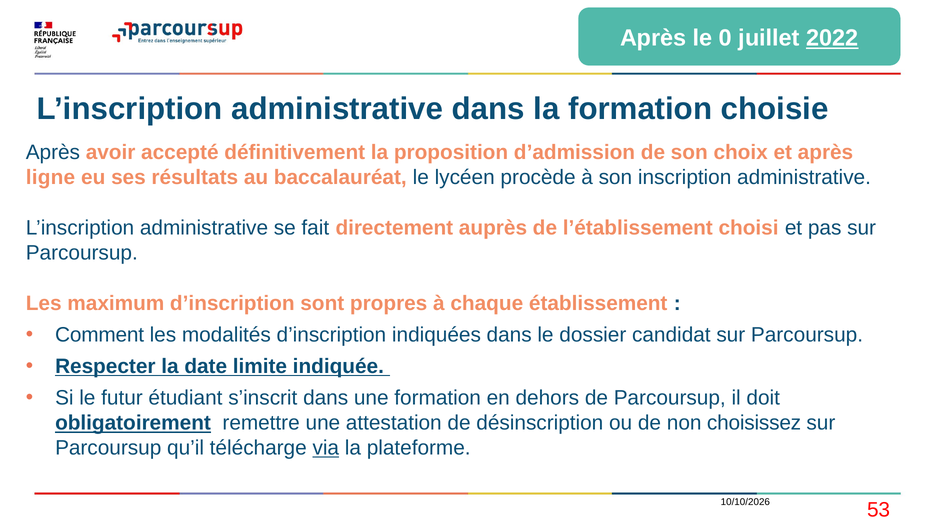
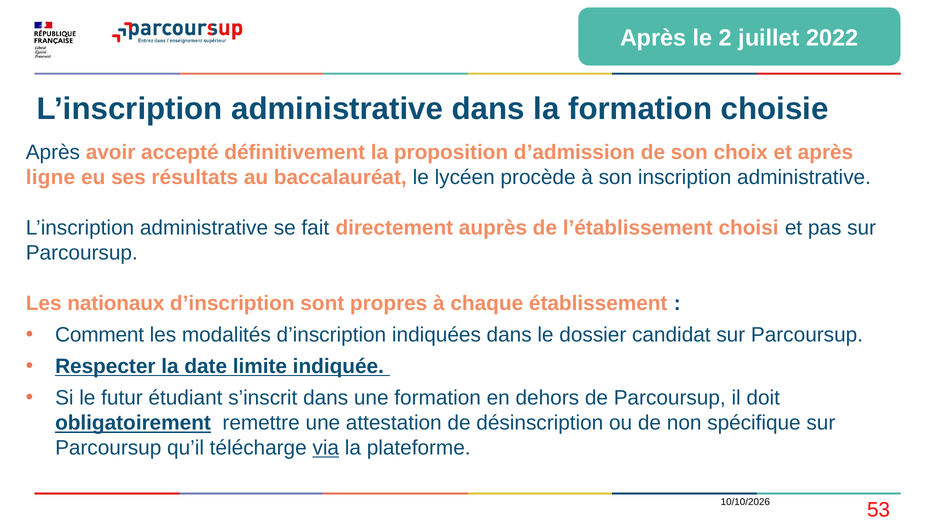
0: 0 -> 2 (725, 38)
2022 underline: present -> none (832, 38)
maximum: maximum -> nationaux (116, 303)
choisissez: choisissez -> spécifique (754, 423)
